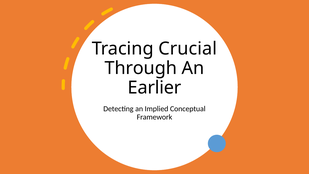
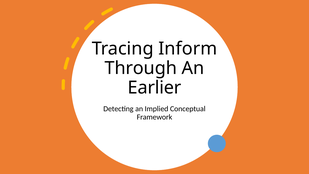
Crucial: Crucial -> Inform (188, 49)
